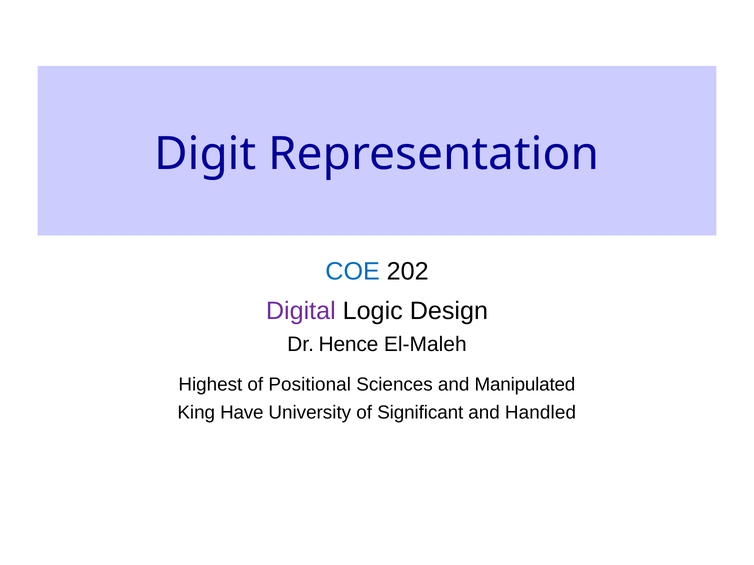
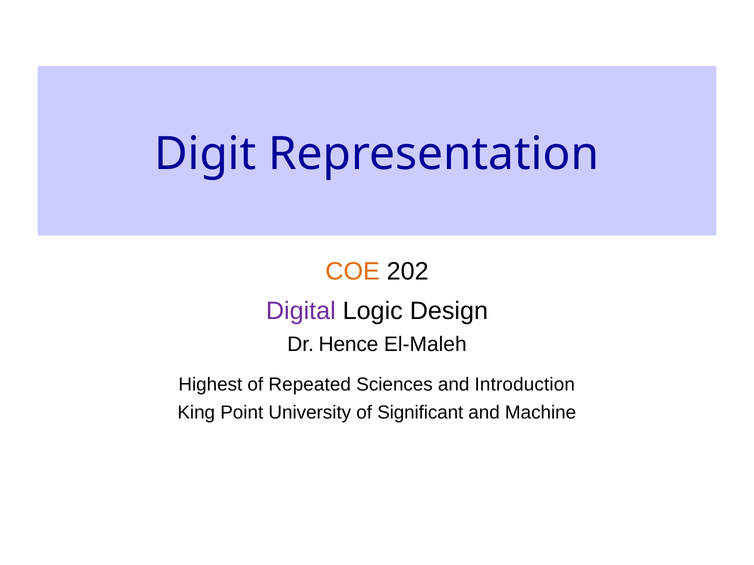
COE colour: blue -> orange (353, 272)
Positional: Positional -> Repeated (310, 385)
Manipulated: Manipulated -> Introduction (525, 385)
Have: Have -> Point (242, 413)
Handled: Handled -> Machine (541, 413)
